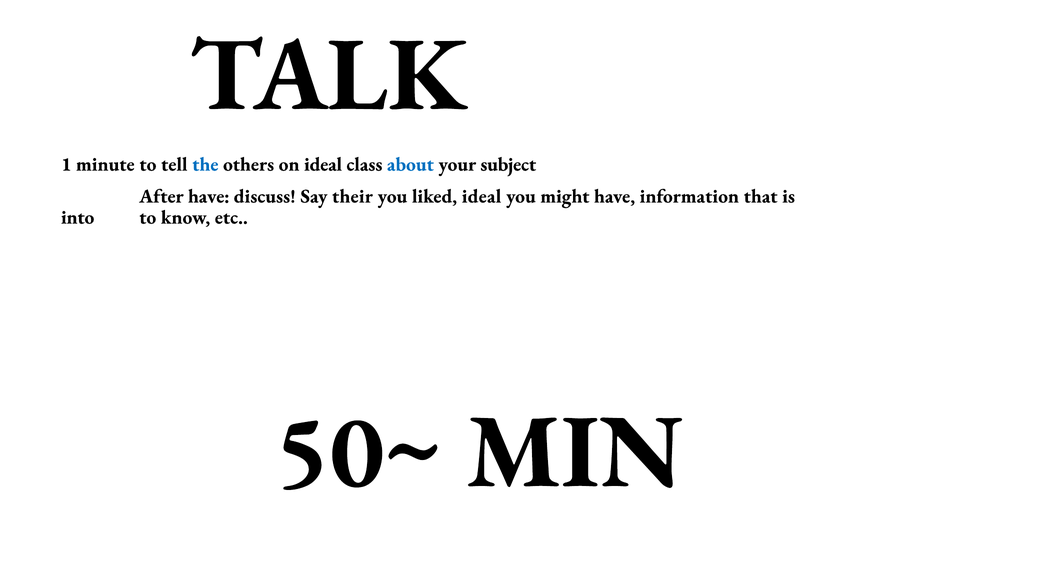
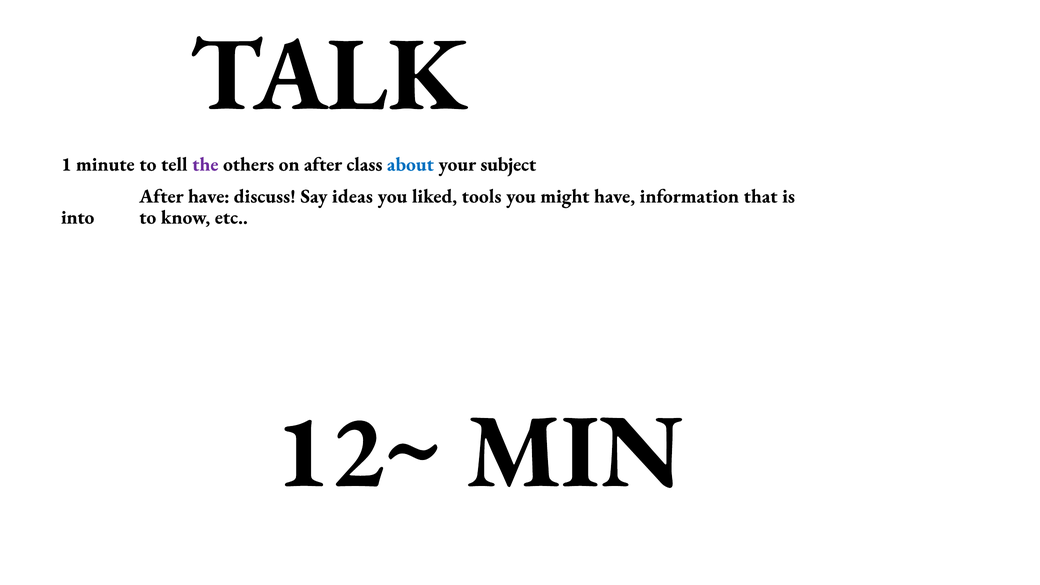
the colour: blue -> purple (205, 164)
on ideal: ideal -> after (323, 164)
their: their -> ideas (352, 196)
liked ideal: ideal -> tools (482, 196)
50~: 50~ -> 12~ (358, 452)
